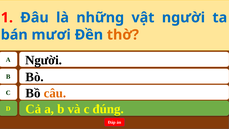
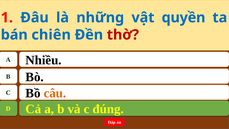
vật người: người -> quyền (184, 18)
mươi: mươi -> chiên (51, 35)
thờ colour: orange -> red (123, 35)
A Người: Người -> Nhiều (43, 60)
